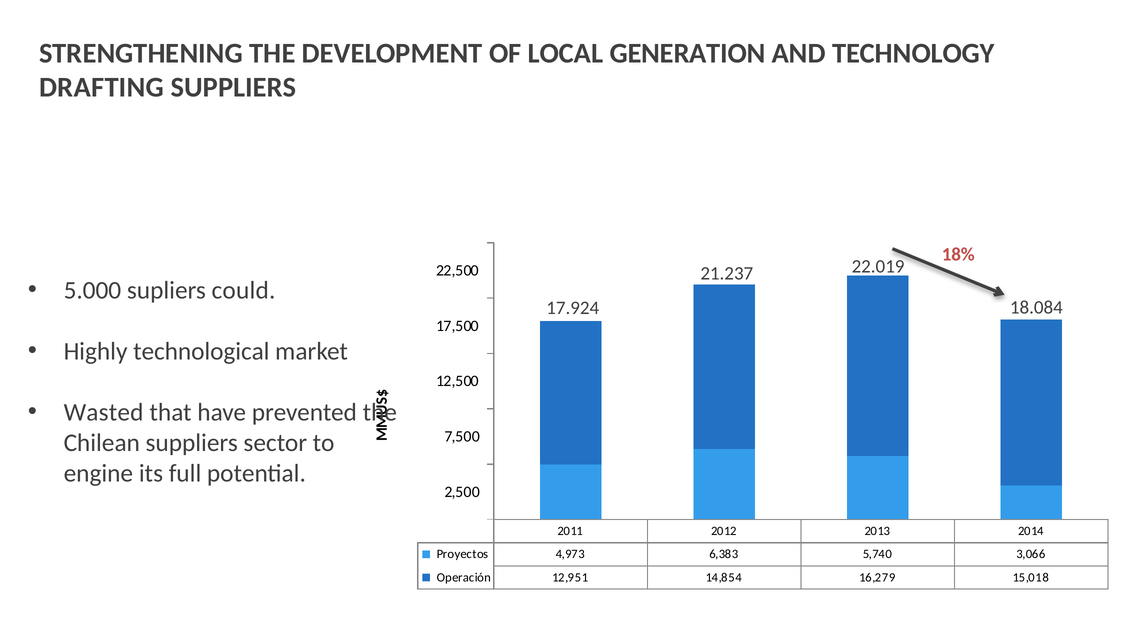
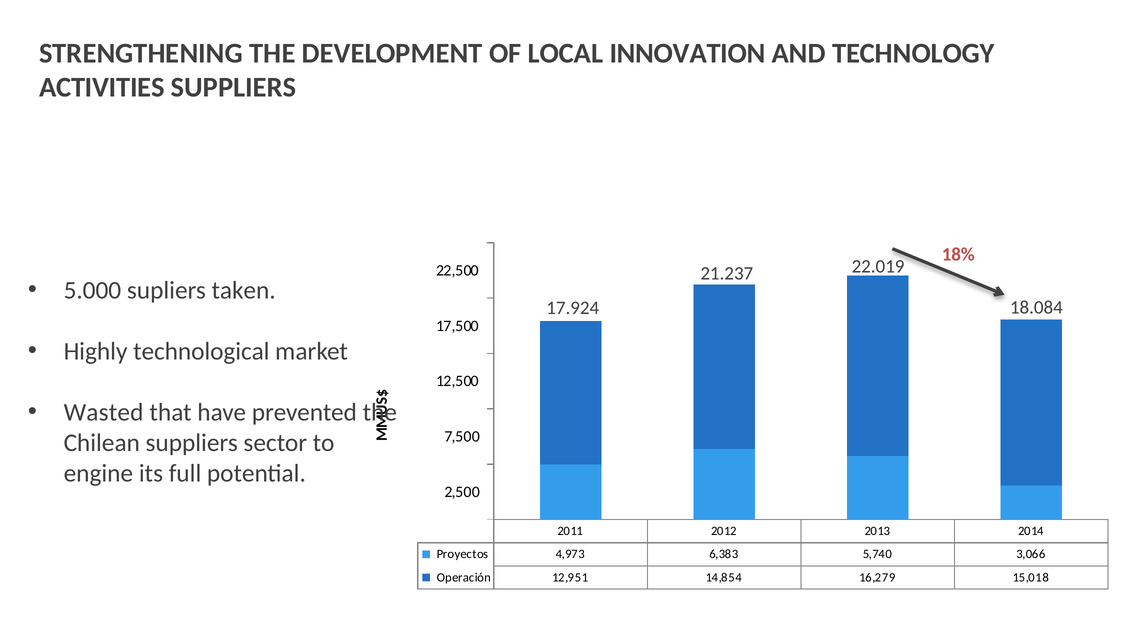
GENERATION: GENERATION -> INNOVATION (688, 53)
DRAFTING: DRAFTING -> ACTIVITIES (102, 87)
could: could -> taken (244, 290)
